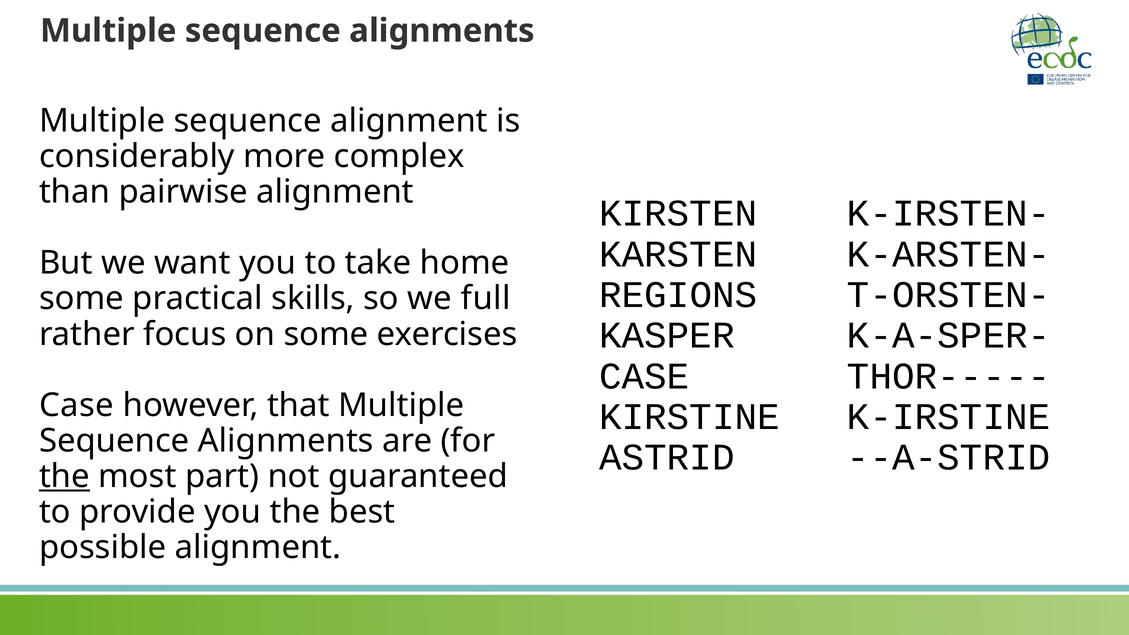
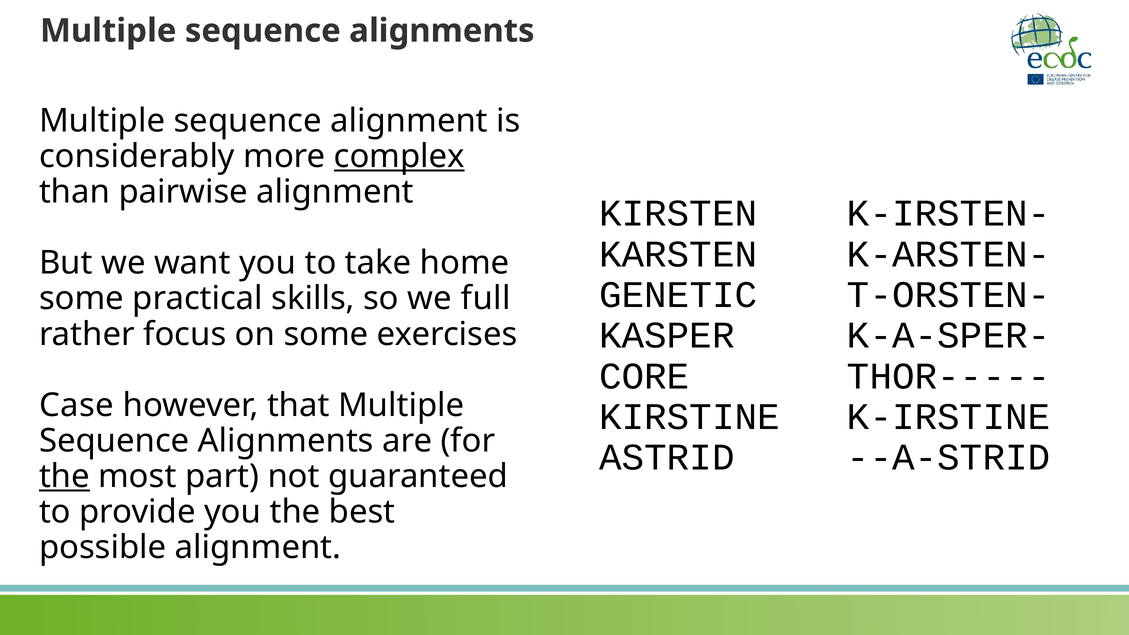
complex underline: none -> present (399, 156)
REGIONS: REGIONS -> GENETIC (678, 295)
CASE: CASE -> CORE (644, 376)
